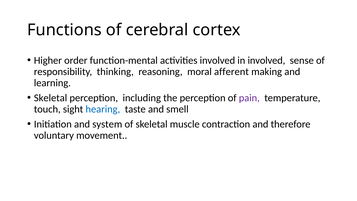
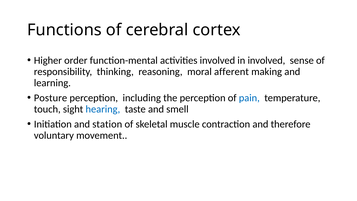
Skeletal: Skeletal -> Posture (51, 98)
pain colour: purple -> blue (249, 98)
system: system -> station (107, 124)
